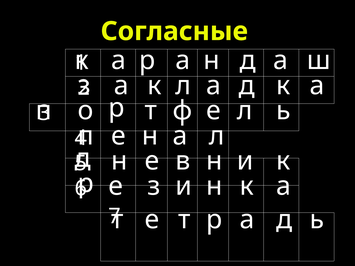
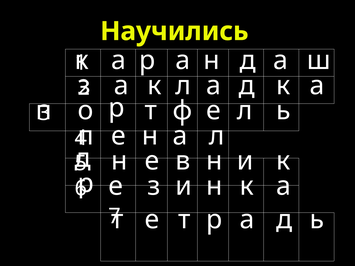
Согласные: Согласные -> Научились (174, 31)
